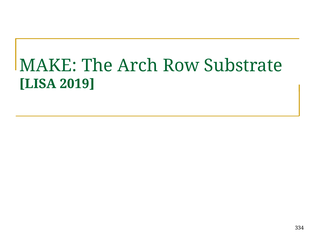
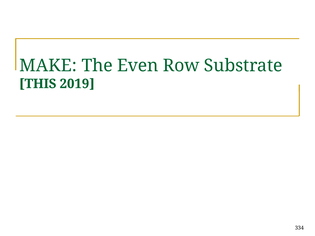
Arch: Arch -> Even (138, 66)
LISA: LISA -> THIS (38, 84)
